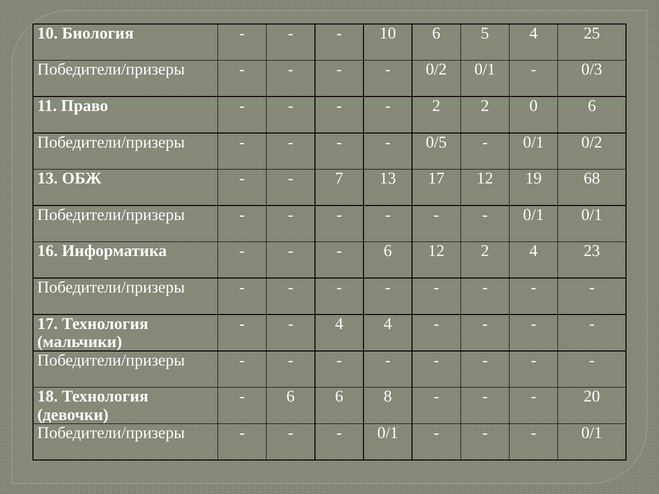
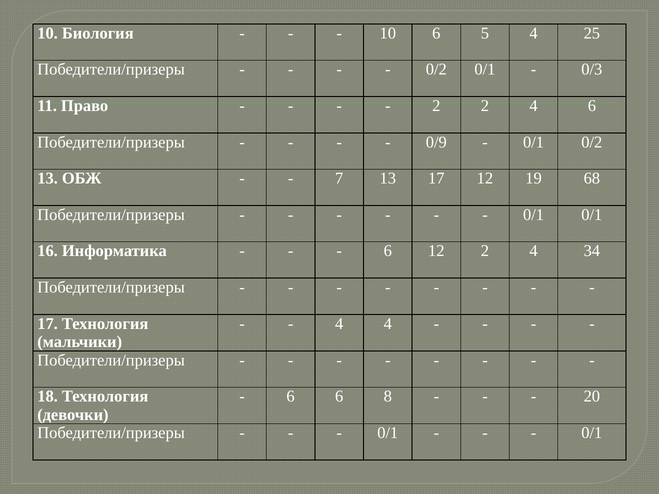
2 2 0: 0 -> 4 (534, 106)
0/5: 0/5 -> 0/9 (436, 142)
23: 23 -> 34 (592, 251)
